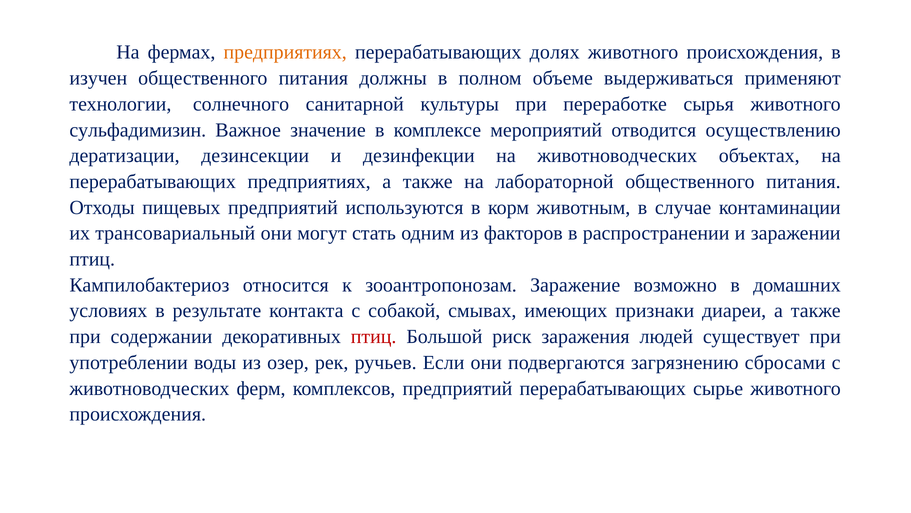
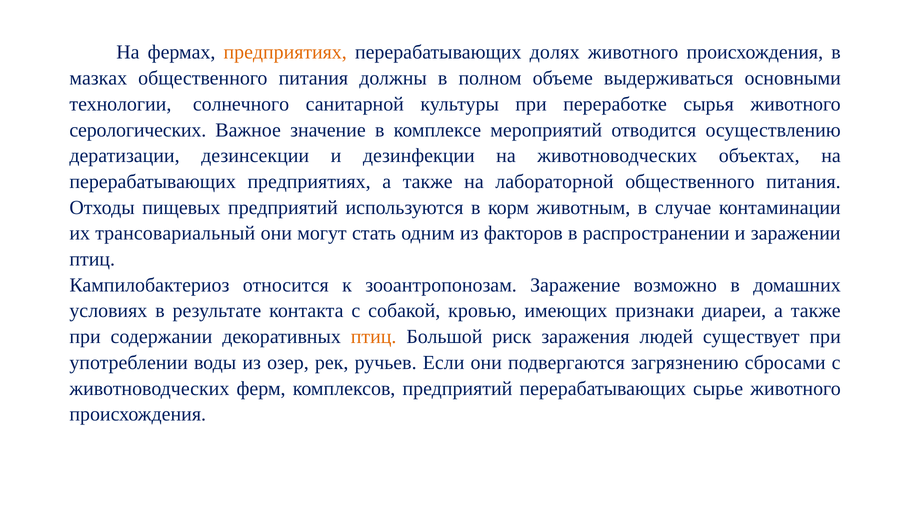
изучен: изучен -> мазках (98, 78)
применяют: применяют -> основными (793, 78)
сульфадимизин: сульфадимизин -> серологических (138, 130)
смывах: смывах -> кровью (482, 311)
птиц colour: red -> orange (374, 336)
